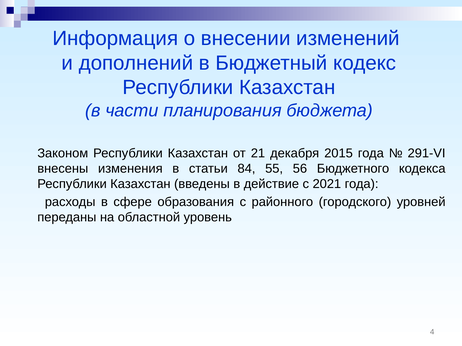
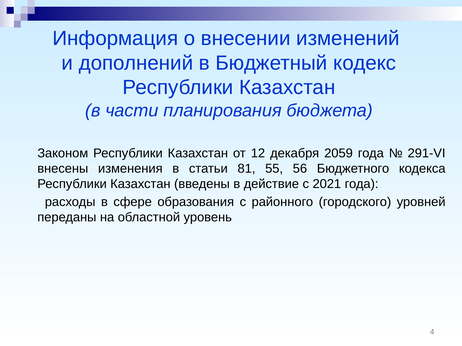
21: 21 -> 12 (258, 153)
2015: 2015 -> 2059 (339, 153)
84: 84 -> 81 (246, 169)
